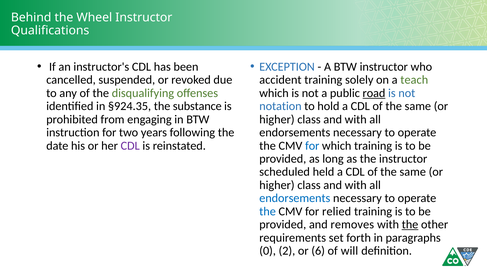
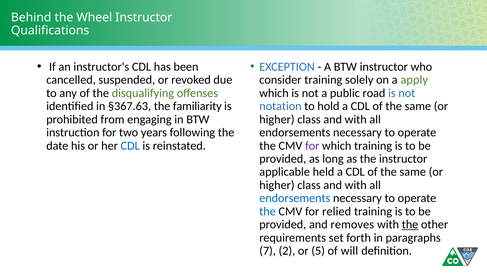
accident: accident -> consider (280, 80)
teach: teach -> apply (414, 80)
road underline: present -> none (374, 93)
§924.35: §924.35 -> §367.63 (130, 106)
substance: substance -> familiarity (197, 106)
CDL colour: purple -> blue (130, 146)
for colour: blue -> purple (312, 146)
scheduled: scheduled -> applicable (285, 172)
0: 0 -> 7 (268, 251)
6: 6 -> 5 (318, 251)
